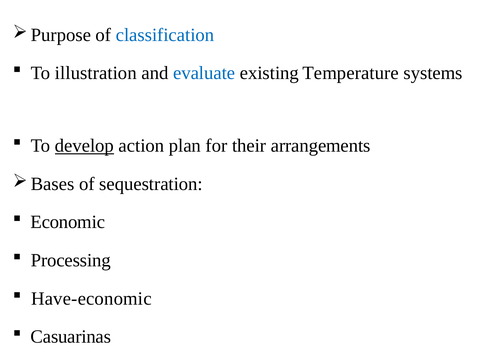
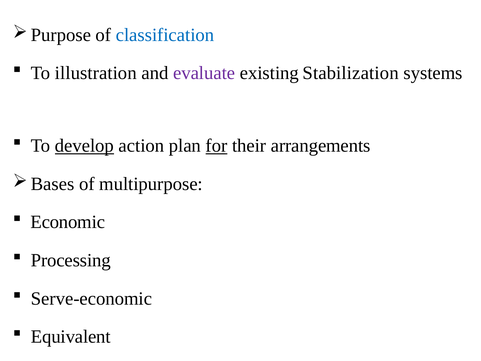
evaluate colour: blue -> purple (204, 73)
Temperature: Temperature -> Stabilization (351, 73)
for underline: none -> present (217, 146)
sequestration: sequestration -> multipurpose (151, 184)
Have-economic: Have-economic -> Serve-economic (91, 298)
Casuarinas: Casuarinas -> Equivalent (71, 337)
